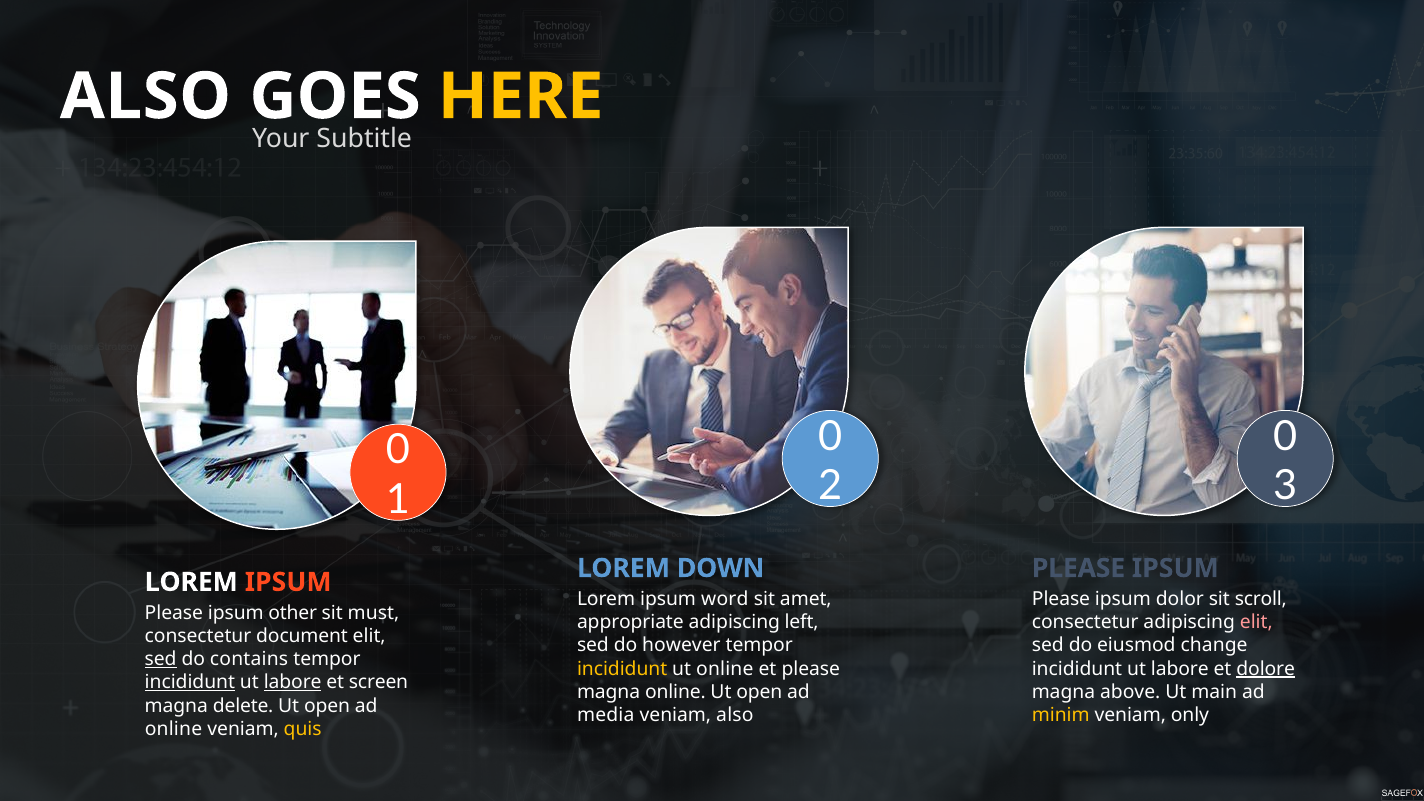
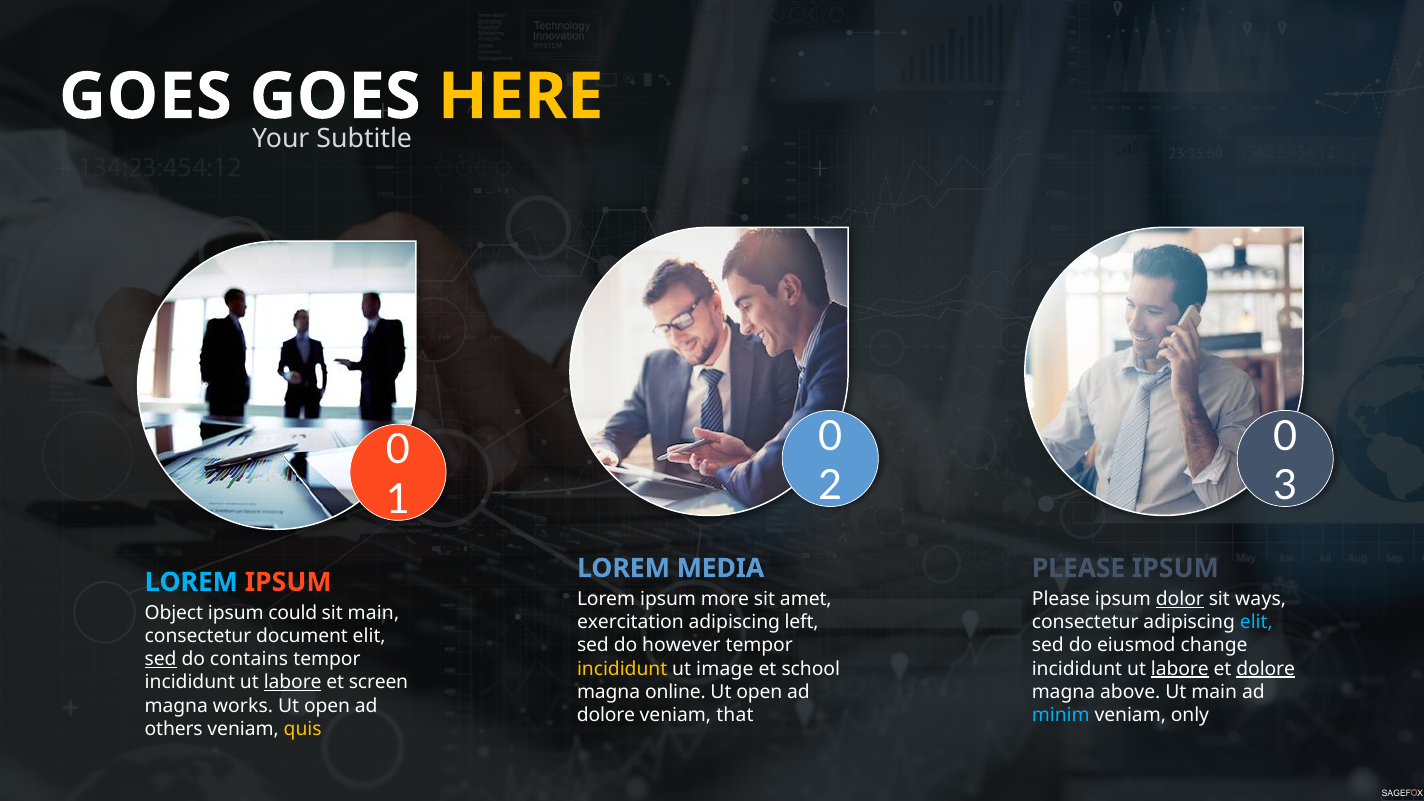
ALSO: ALSO -> GOES (145, 97)
DOWN: DOWN -> MEDIA (721, 568)
LOREM colour: white -> light blue (191, 582)
word: word -> more (725, 599)
dolor underline: none -> present (1180, 599)
scroll: scroll -> ways (1261, 599)
Please: Please -> Object (174, 613)
other: other -> could (293, 613)
sit must: must -> main (373, 613)
appropriate: appropriate -> exercitation (630, 622)
elit colour: pink -> light blue (1256, 622)
ut online: online -> image (725, 669)
et please: please -> school (811, 669)
labore underline: none -> present (1180, 669)
incididunt underline: present -> none (190, 683)
delete: delete -> works (243, 706)
media: media -> dolore (606, 715)
veniam also: also -> that (735, 715)
minim colour: yellow -> light blue (1061, 715)
online: online -> others (174, 729)
